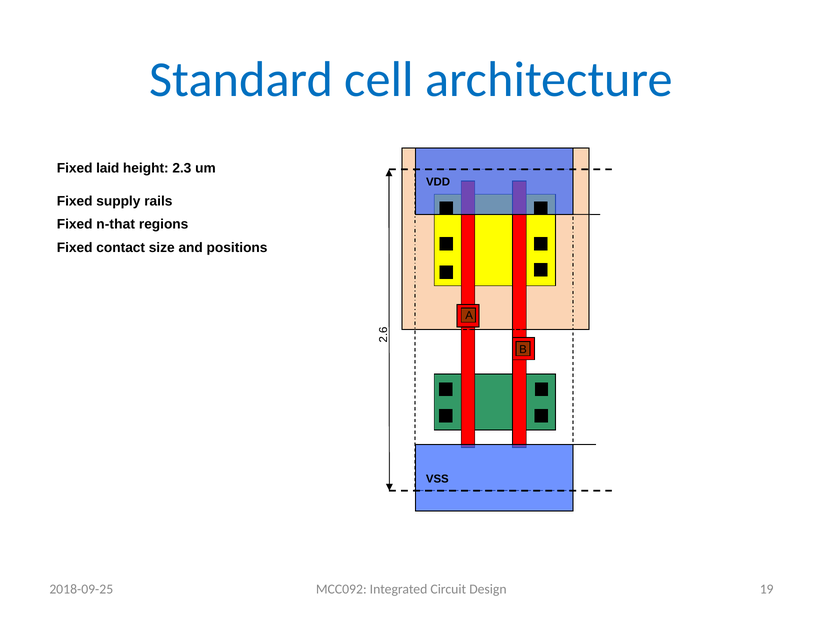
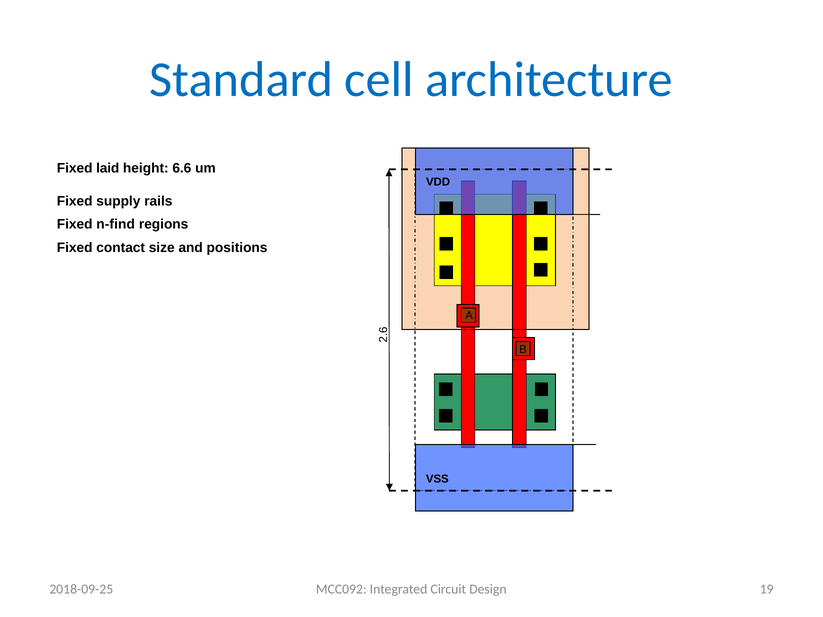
2.3: 2.3 -> 6.6 (182, 168)
n-that: n-that -> n-find (116, 225)
